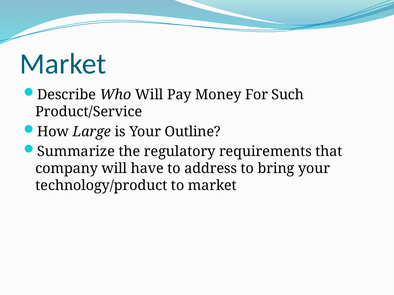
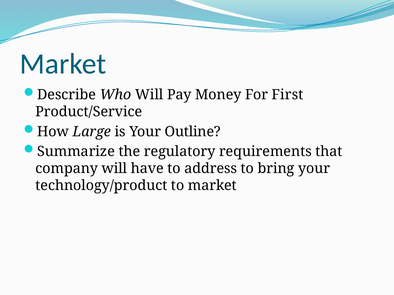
Such: Such -> First (288, 95)
